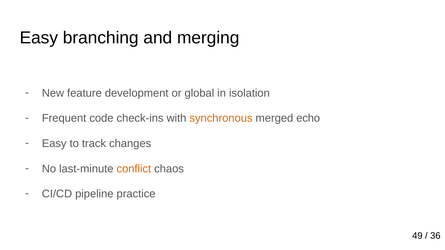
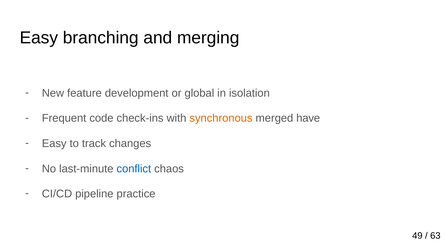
echo: echo -> have (308, 118)
conflict colour: orange -> blue (134, 169)
36: 36 -> 63 (435, 236)
